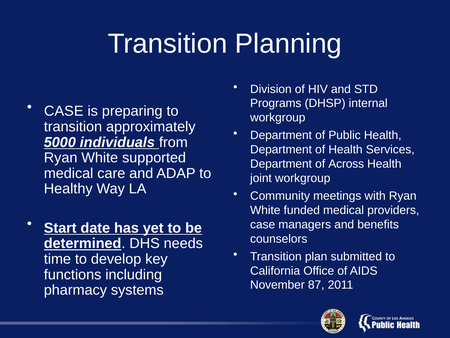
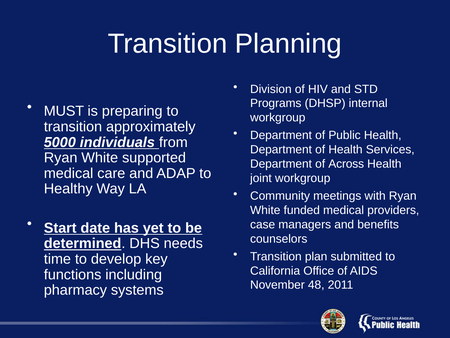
CASE: CASE -> MUST (64, 111)
87: 87 -> 48 (316, 285)
